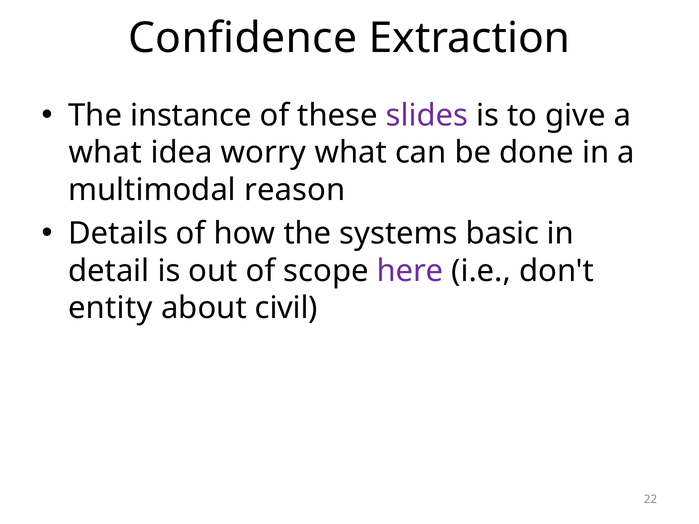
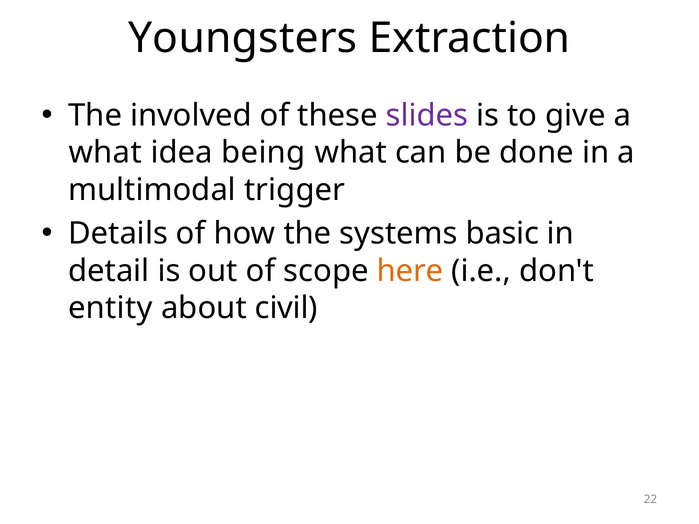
Confidence: Confidence -> Youngsters (243, 38)
instance: instance -> involved (191, 116)
worry: worry -> being (263, 153)
reason: reason -> trigger (295, 190)
here colour: purple -> orange (410, 271)
